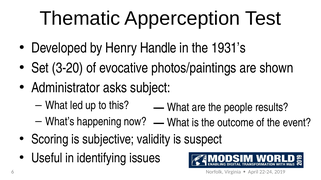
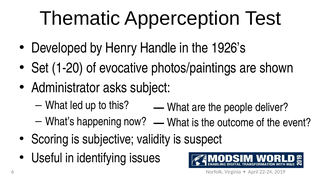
1931’s: 1931’s -> 1926’s (228, 48)
3-20: 3-20 -> 1-20 (68, 68)
results: results -> deliver (272, 108)
